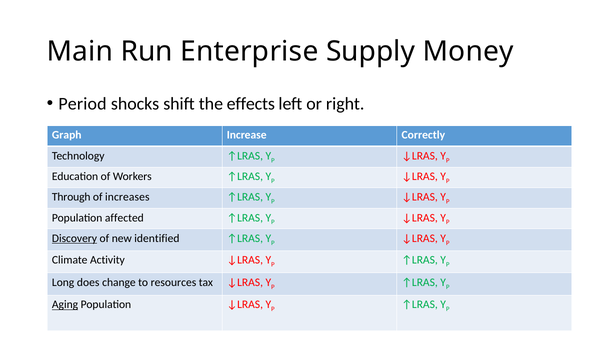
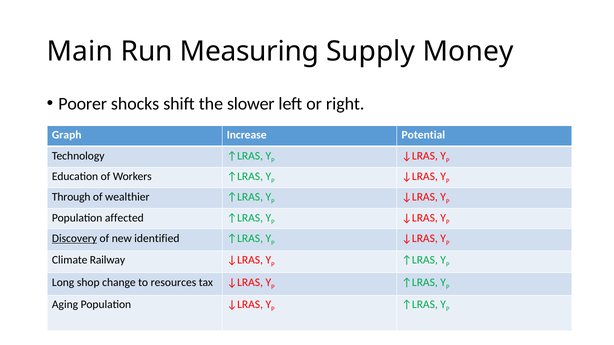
Enterprise: Enterprise -> Measuring (250, 52)
Period: Period -> Poorer (83, 104)
effects: effects -> slower (251, 104)
Correctly: Correctly -> Potential (423, 135)
increases: increases -> wealthier (127, 197)
Activity: Activity -> Railway (107, 260)
does: does -> shop (88, 283)
Aging underline: present -> none (65, 305)
